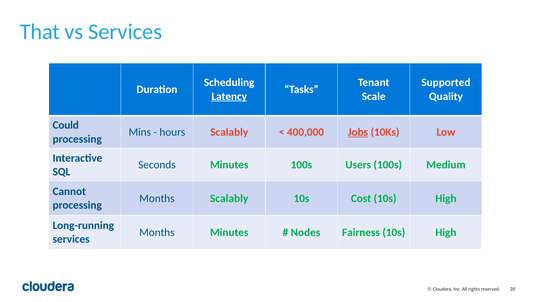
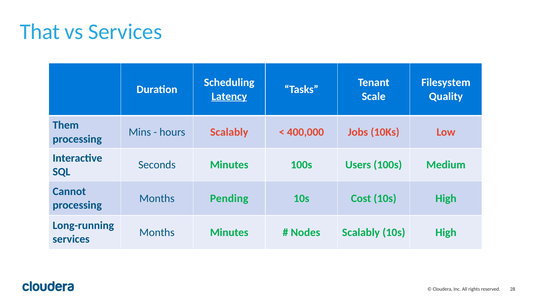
Supported: Supported -> Filesystem (446, 83)
Could: Could -> Them (66, 125)
Jobs underline: present -> none (358, 132)
Months Scalably: Scalably -> Pending (229, 198)
Nodes Fairness: Fairness -> Scalably (361, 233)
